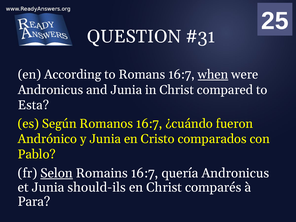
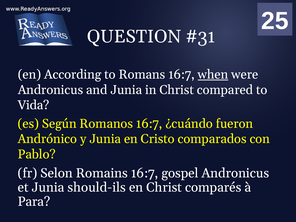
Esta: Esta -> Vida (34, 105)
Selon underline: present -> none (57, 173)
quería: quería -> gospel (180, 173)
